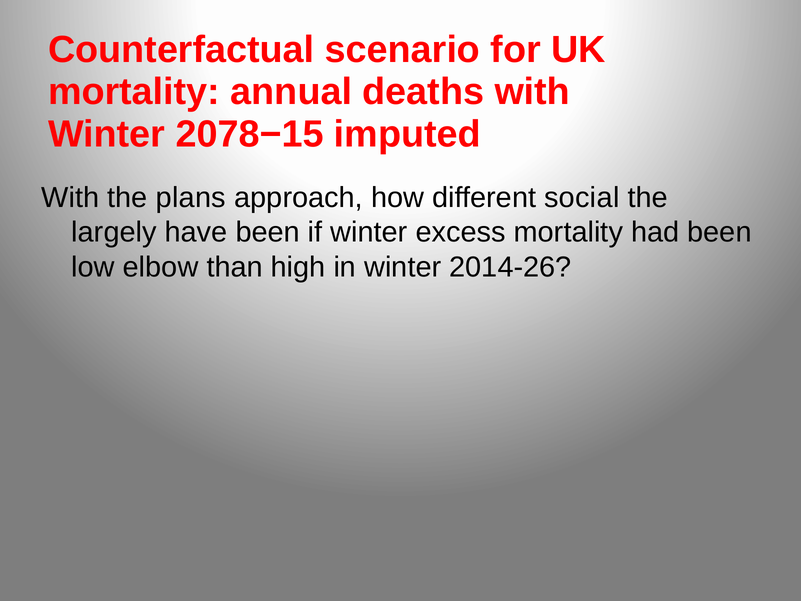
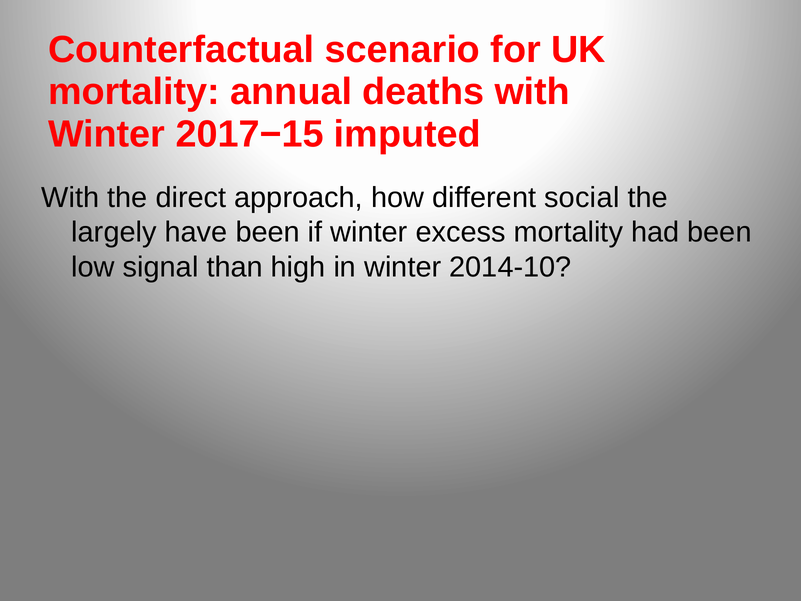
2078−15: 2078−15 -> 2017−15 (250, 134)
plans: plans -> direct (191, 198)
elbow: elbow -> signal (161, 267)
2014-26: 2014-26 -> 2014-10 (510, 267)
